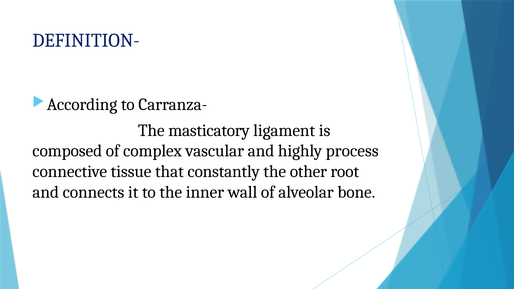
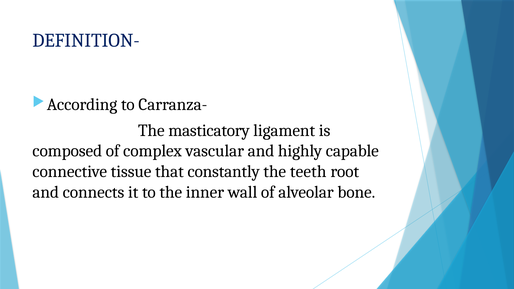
process: process -> capable (352, 151)
other: other -> teeth (308, 172)
